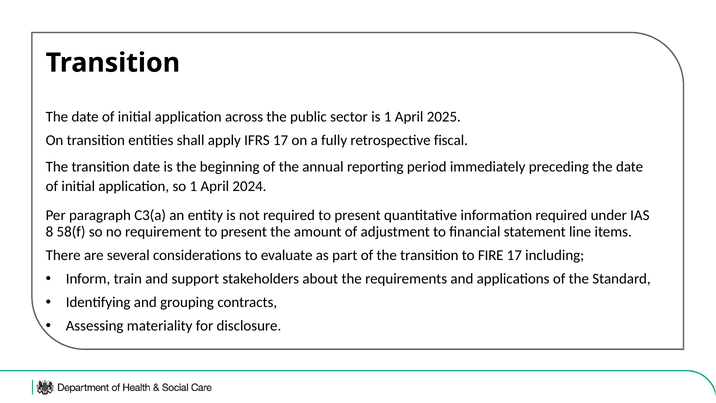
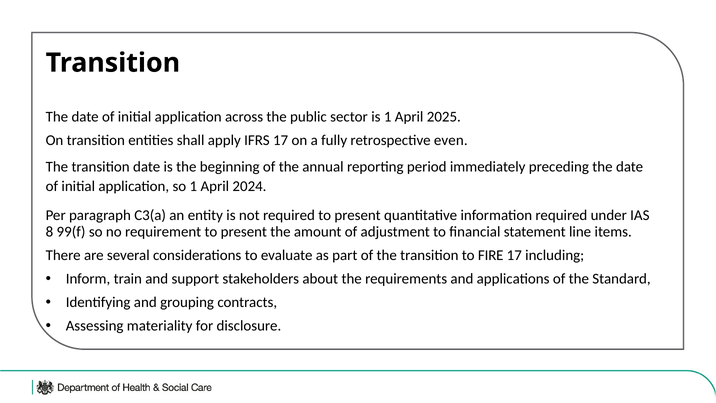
fiscal: fiscal -> even (451, 140)
58(f: 58(f -> 99(f (71, 231)
